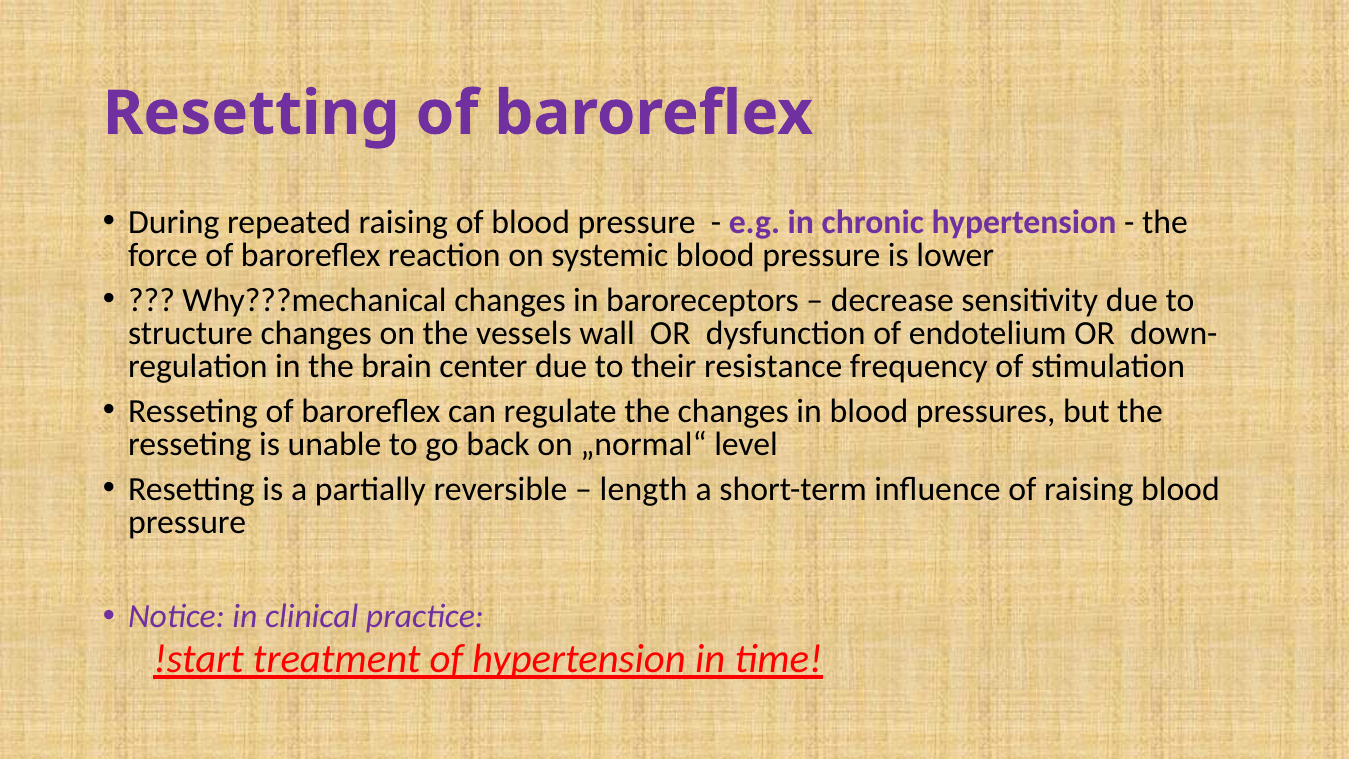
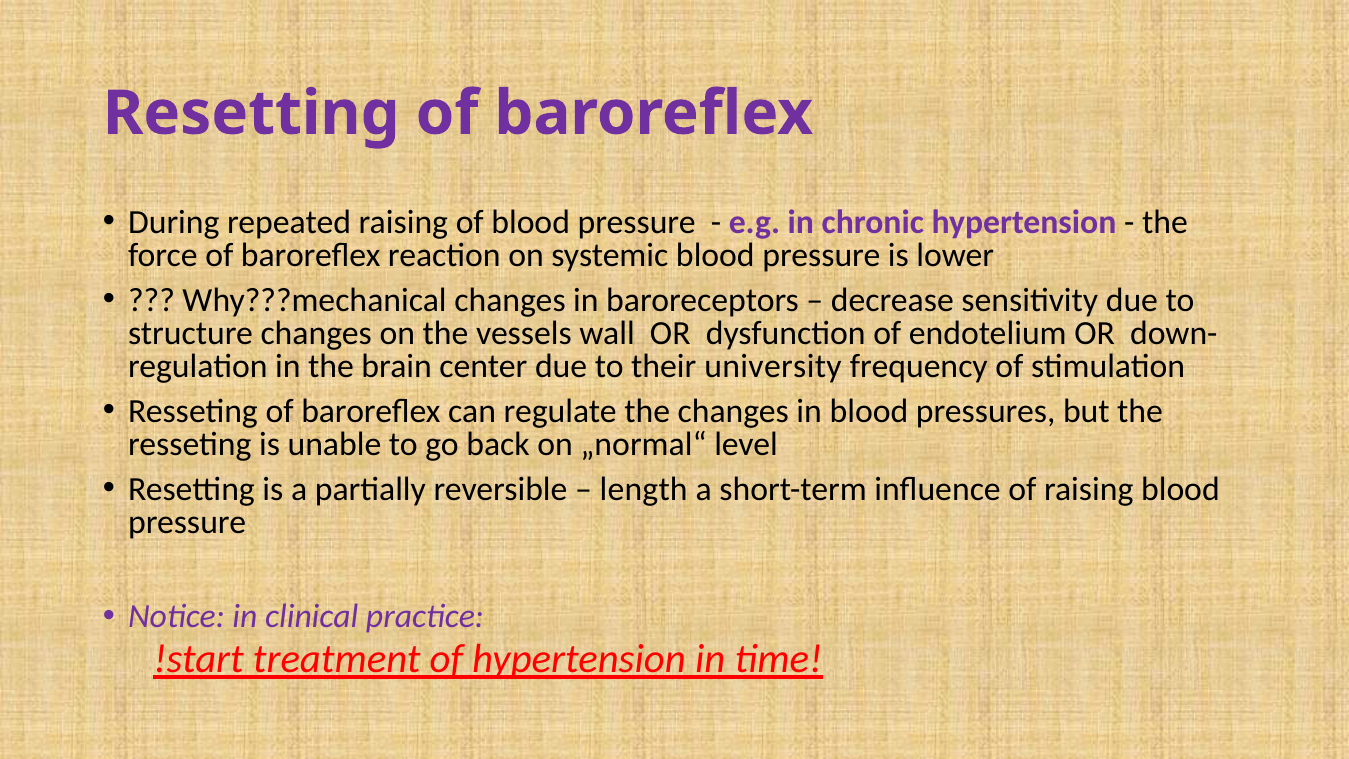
resistance: resistance -> university (773, 366)
